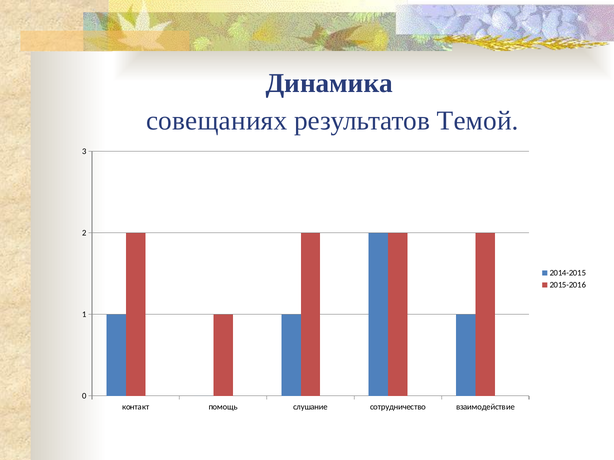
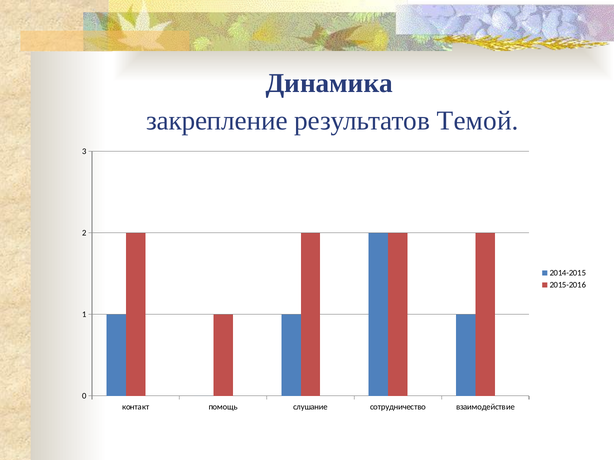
совещаниях: совещаниях -> закрепление (217, 121)
